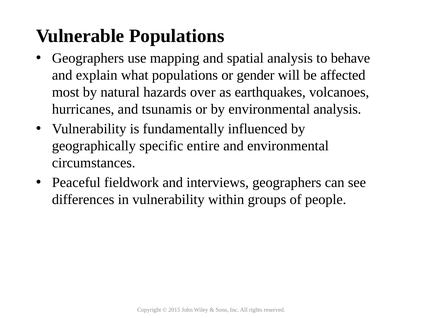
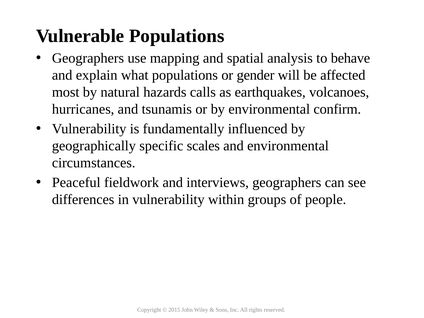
over: over -> calls (203, 92)
environmental analysis: analysis -> confirm (337, 109)
entire: entire -> scales (203, 146)
